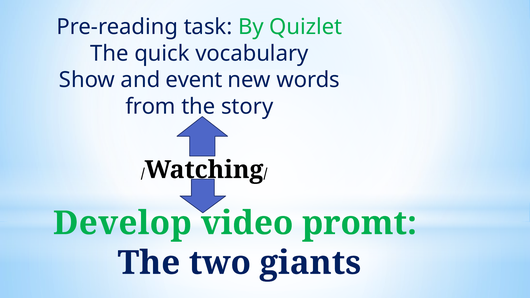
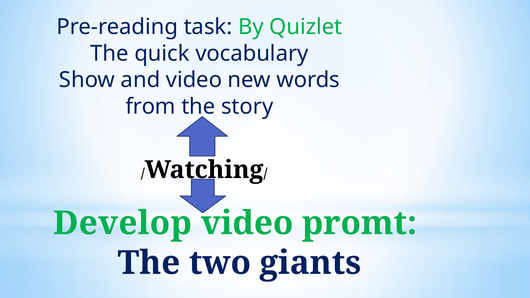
and event: event -> video (194, 80)
